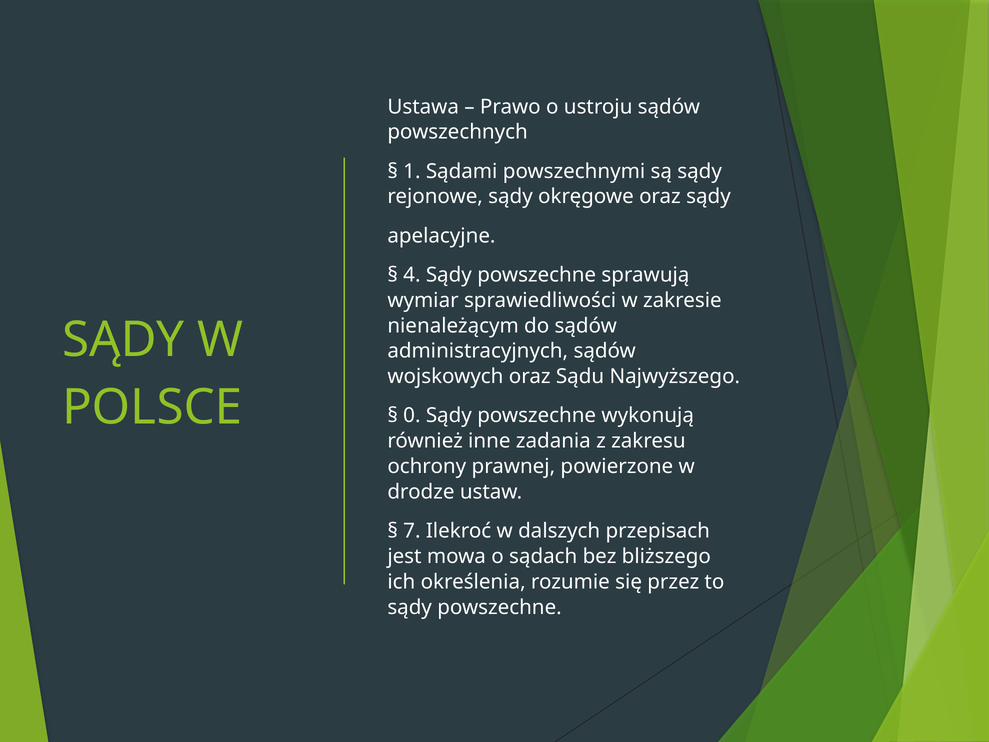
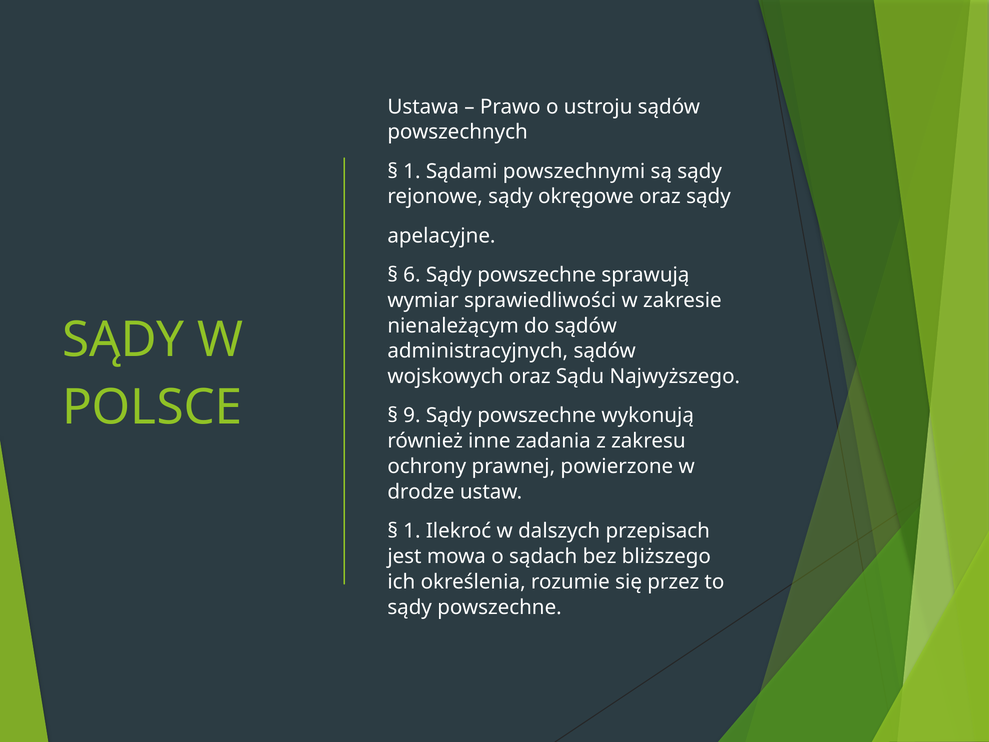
4: 4 -> 6 (412, 275)
0: 0 -> 9 (412, 416)
7: 7 -> 1 (412, 531)
